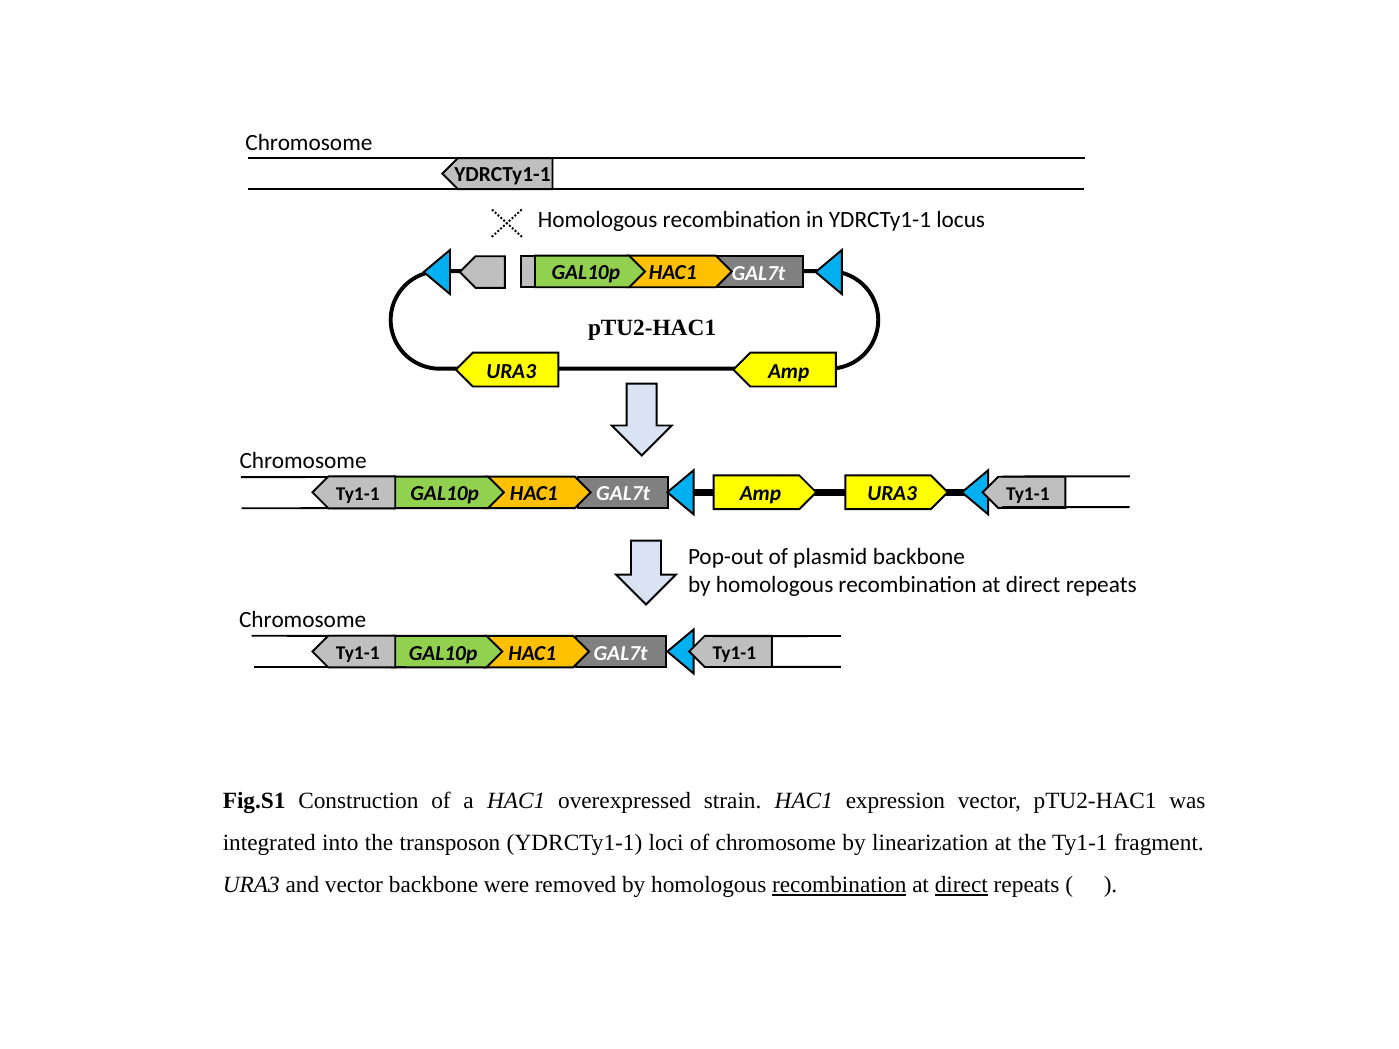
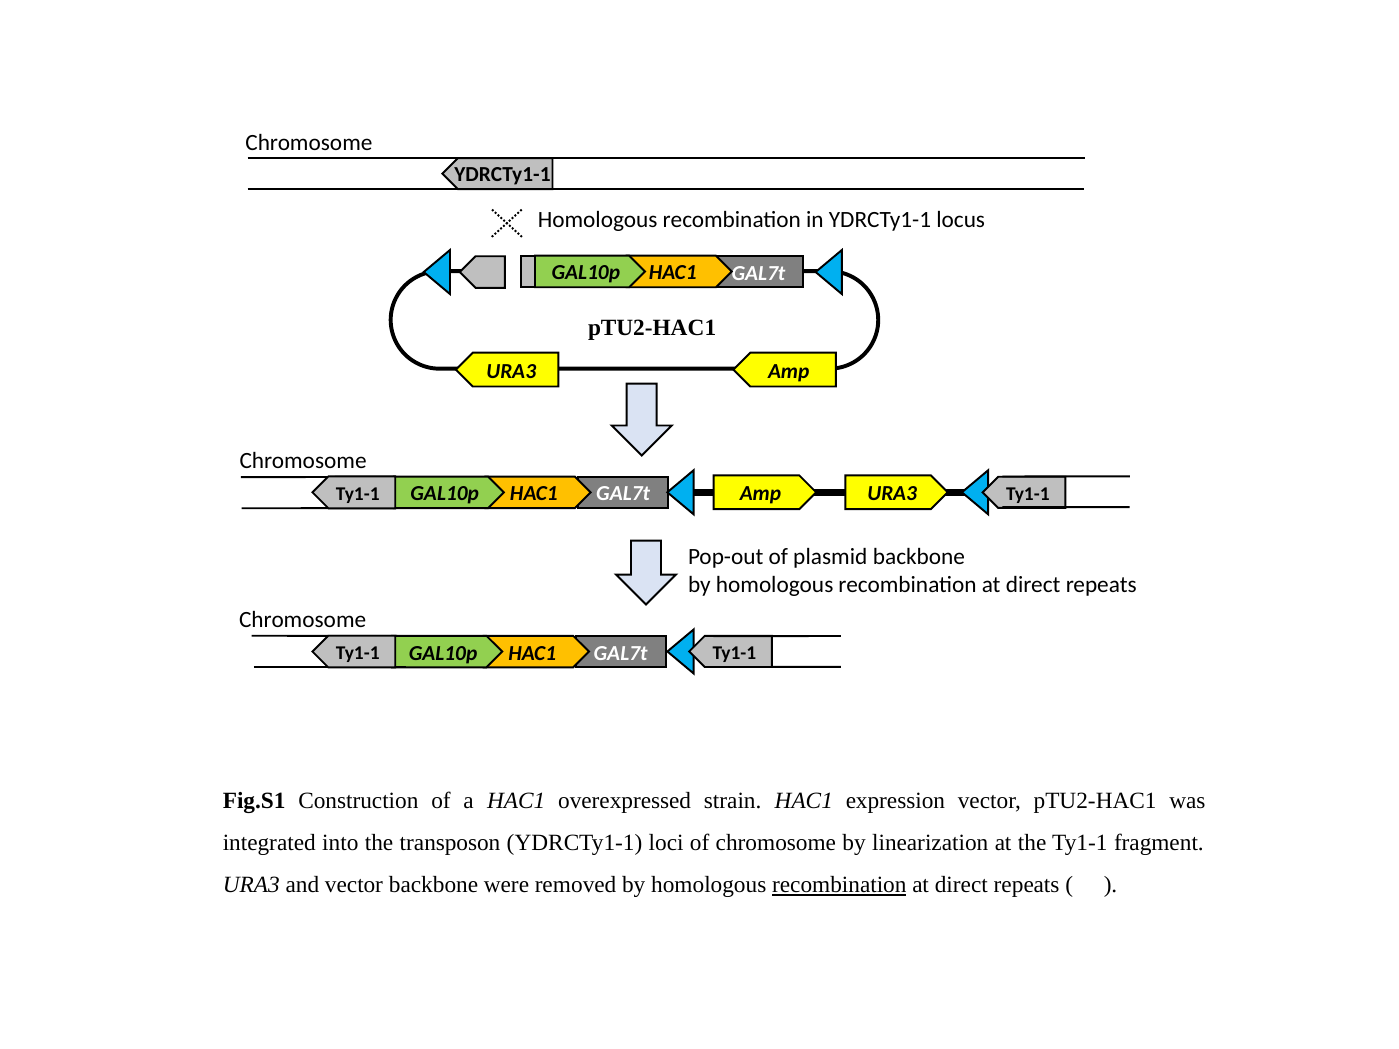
direct underline: present -> none (961, 885)
